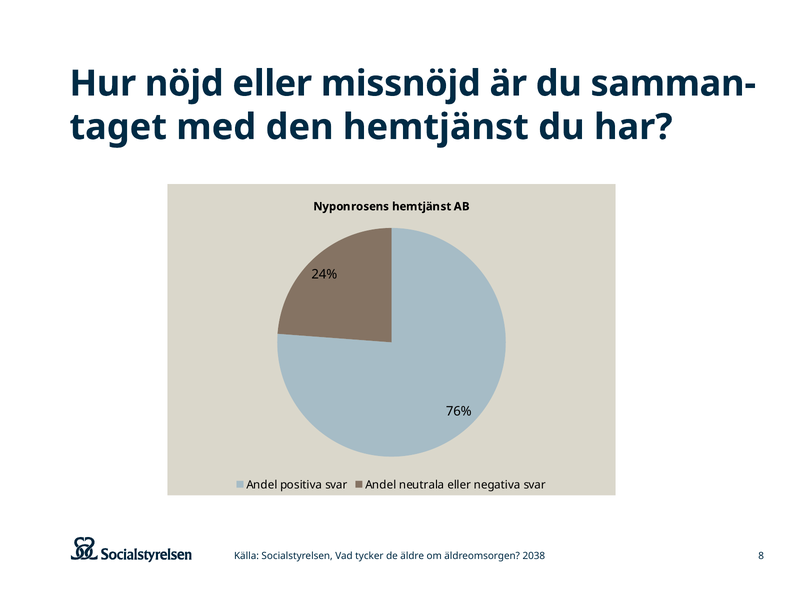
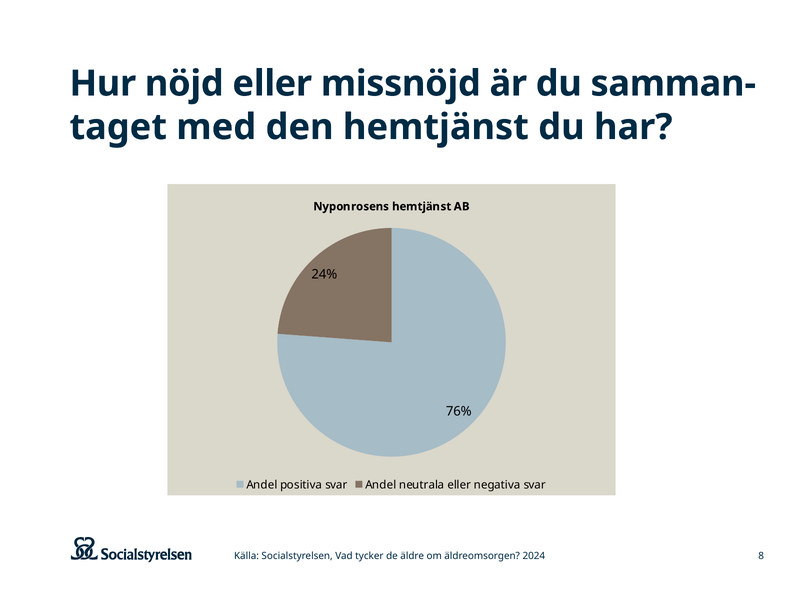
2038: 2038 -> 2024 (534, 555)
